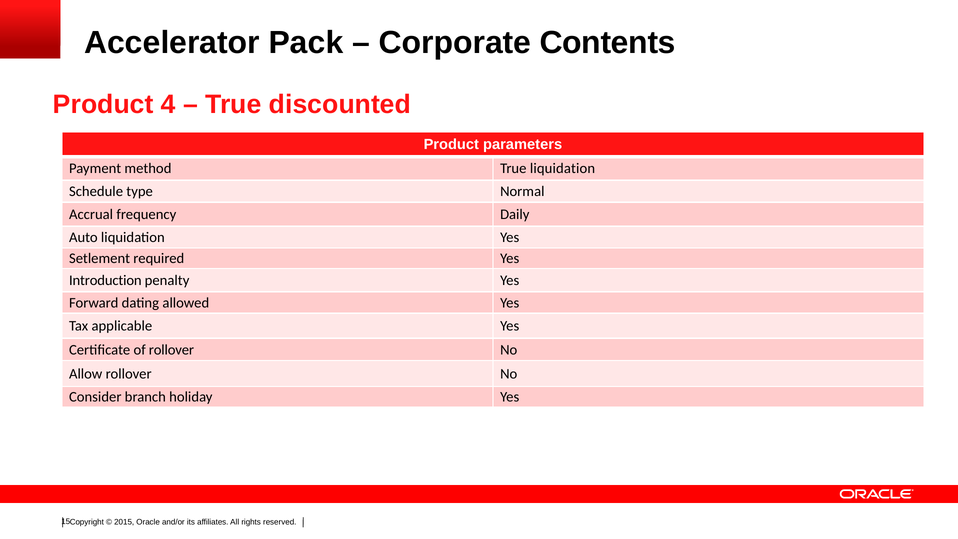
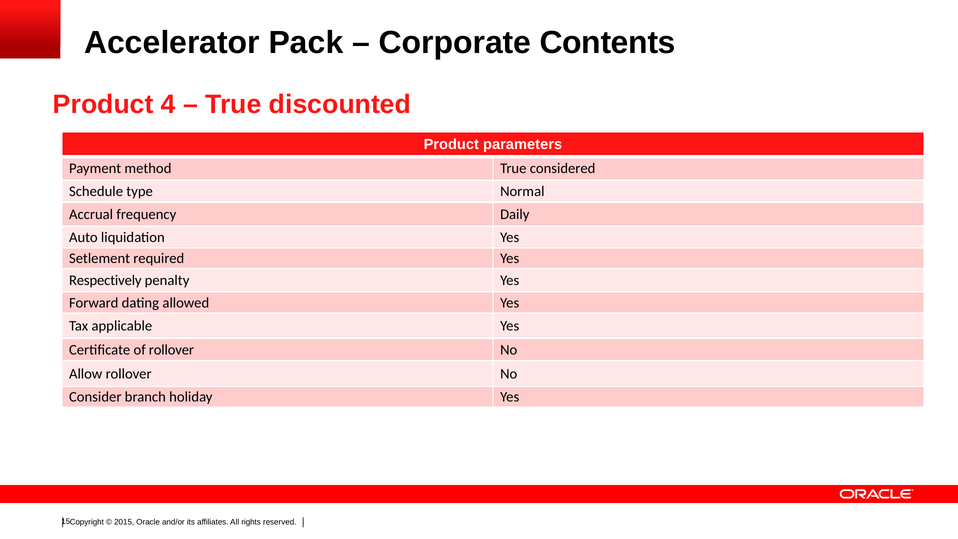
True liquidation: liquidation -> considered (563, 169)
Introduction: Introduction -> Respectively (105, 280)
